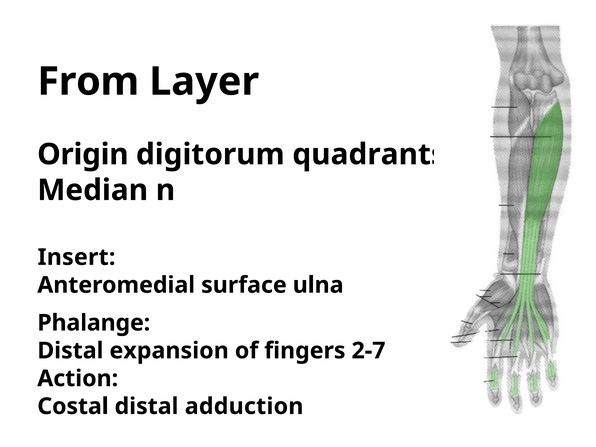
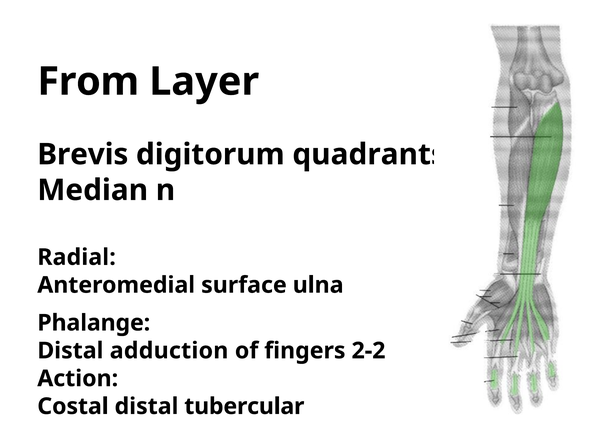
Origin: Origin -> Brevis (83, 154)
Insert: Insert -> Radial (77, 257)
expansion: expansion -> adduction (169, 351)
2-7: 2-7 -> 2-2 (368, 351)
adduction: adduction -> tubercular (244, 406)
